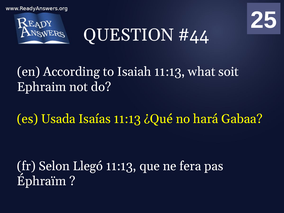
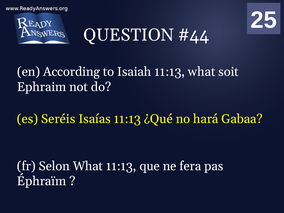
Usada: Usada -> Seréis (58, 119)
Selon Llegó: Llegó -> What (88, 166)
